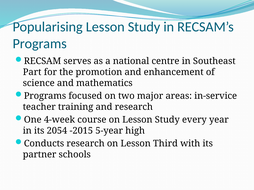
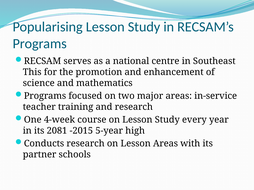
Part: Part -> This (32, 72)
2054: 2054 -> 2081 (57, 131)
Lesson Third: Third -> Areas (165, 144)
